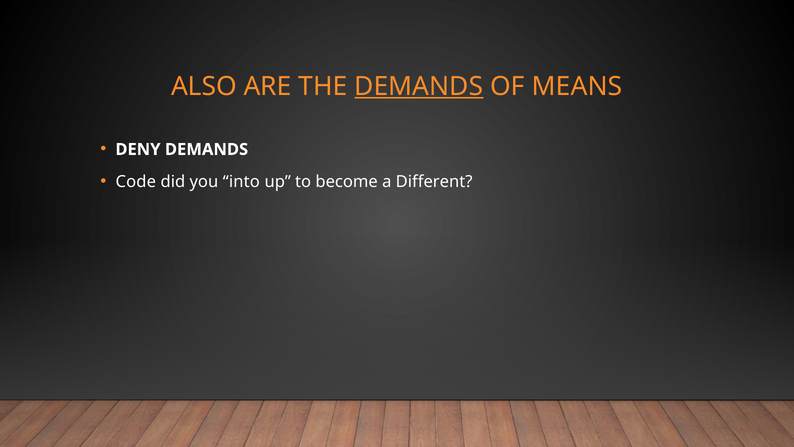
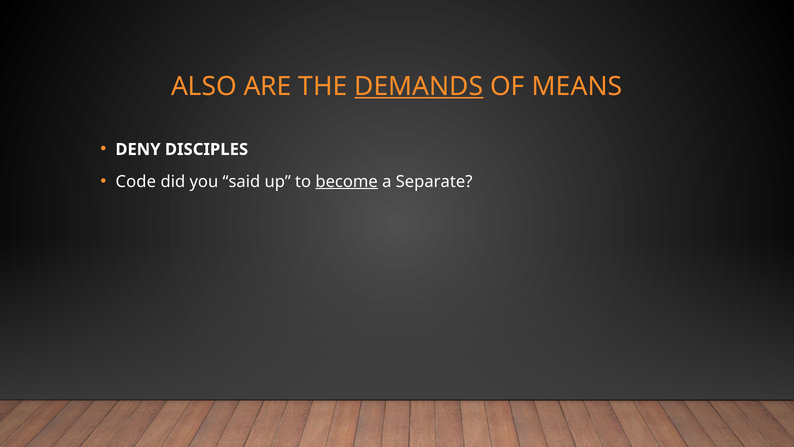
DENY DEMANDS: DEMANDS -> DISCIPLES (206, 149)
into: into -> said (241, 181)
become underline: none -> present (347, 181)
Different: Different -> Separate (434, 181)
